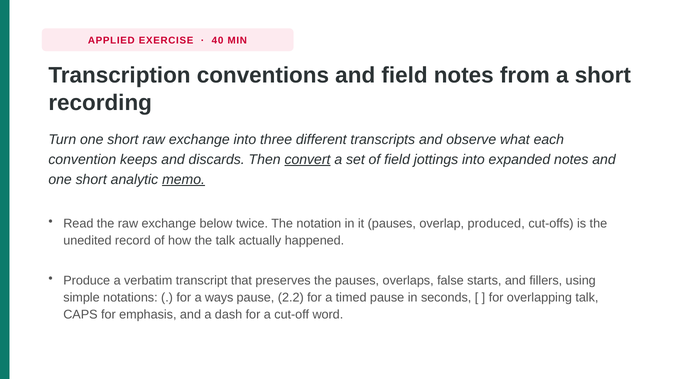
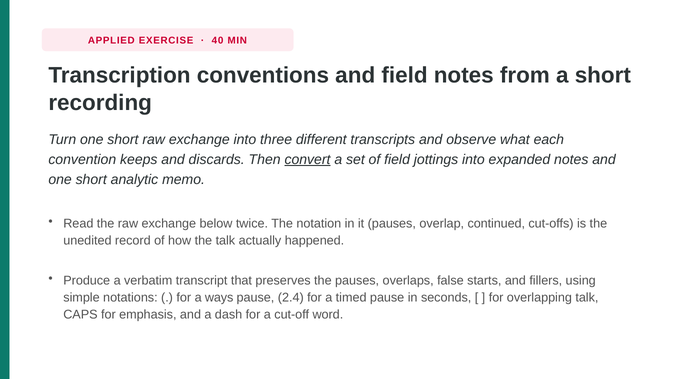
memo underline: present -> none (184, 179)
produced: produced -> continued (496, 224)
2.2: 2.2 -> 2.4 (291, 298)
